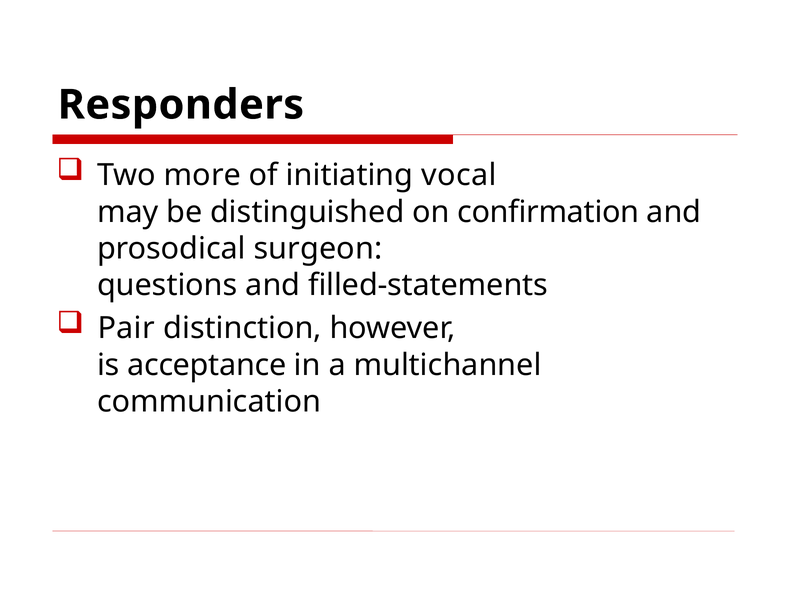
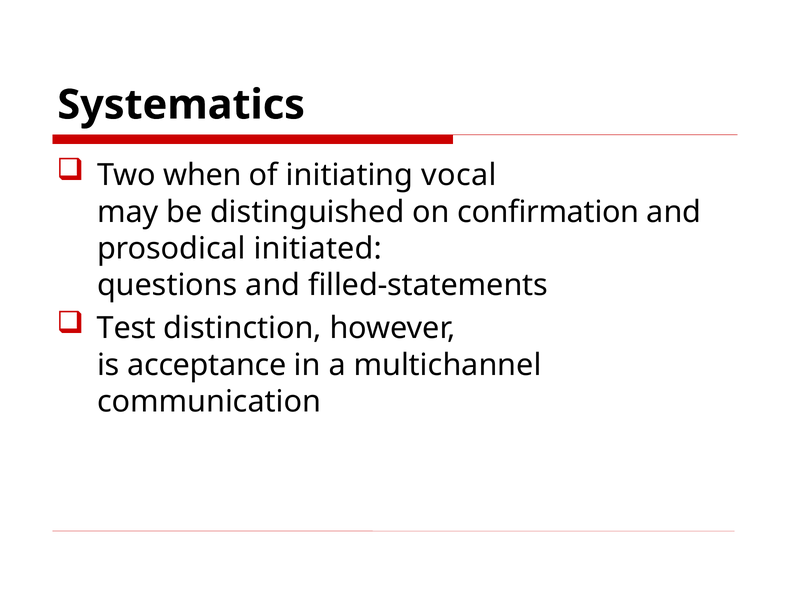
Responders: Responders -> Systematics (181, 105)
more: more -> when (203, 175)
surgeon: surgeon -> initiated (318, 249)
Pair: Pair -> Test (126, 328)
